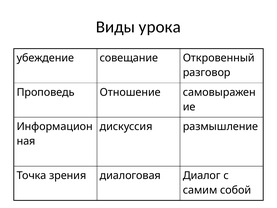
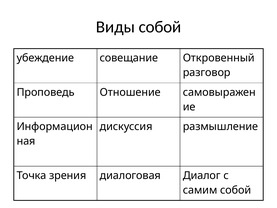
Виды урока: урока -> собой (160, 27)
